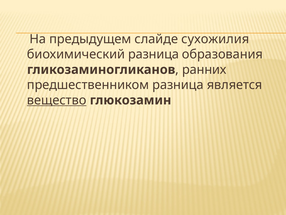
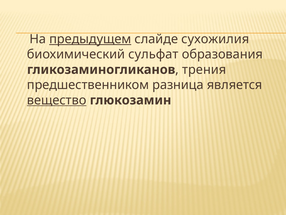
предыдущем underline: none -> present (90, 39)
биохимический разница: разница -> сульфат (153, 54)
ранних: ранних -> трения (204, 69)
